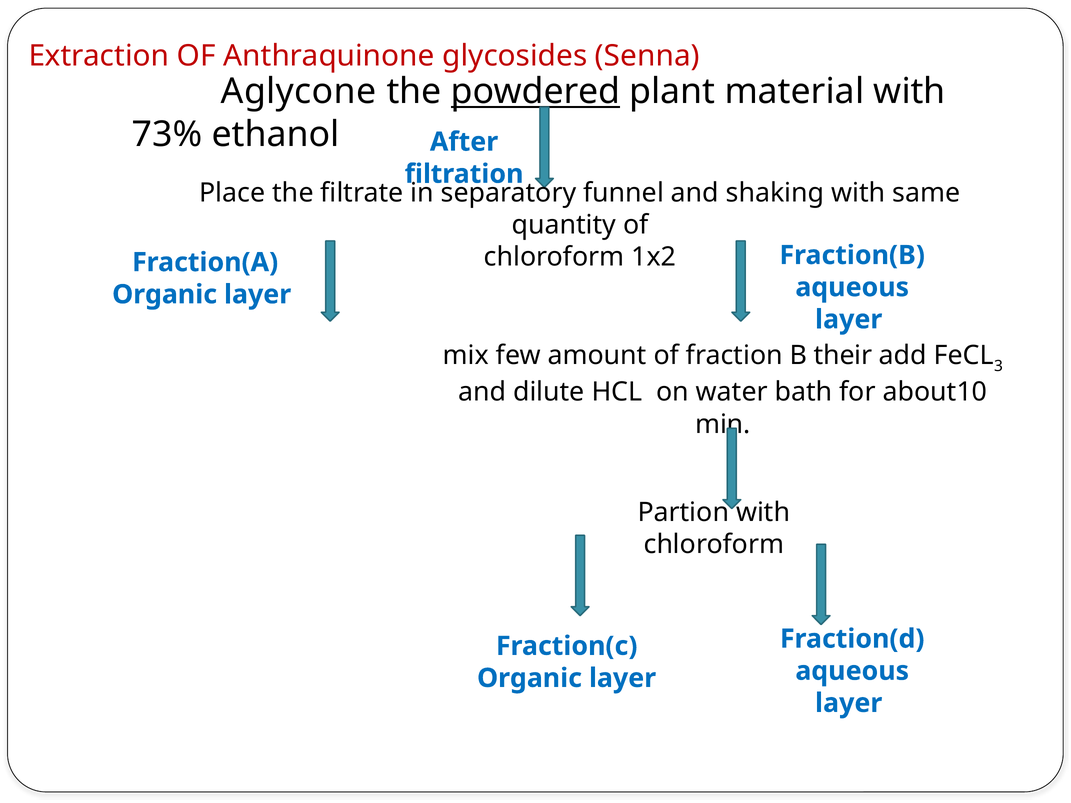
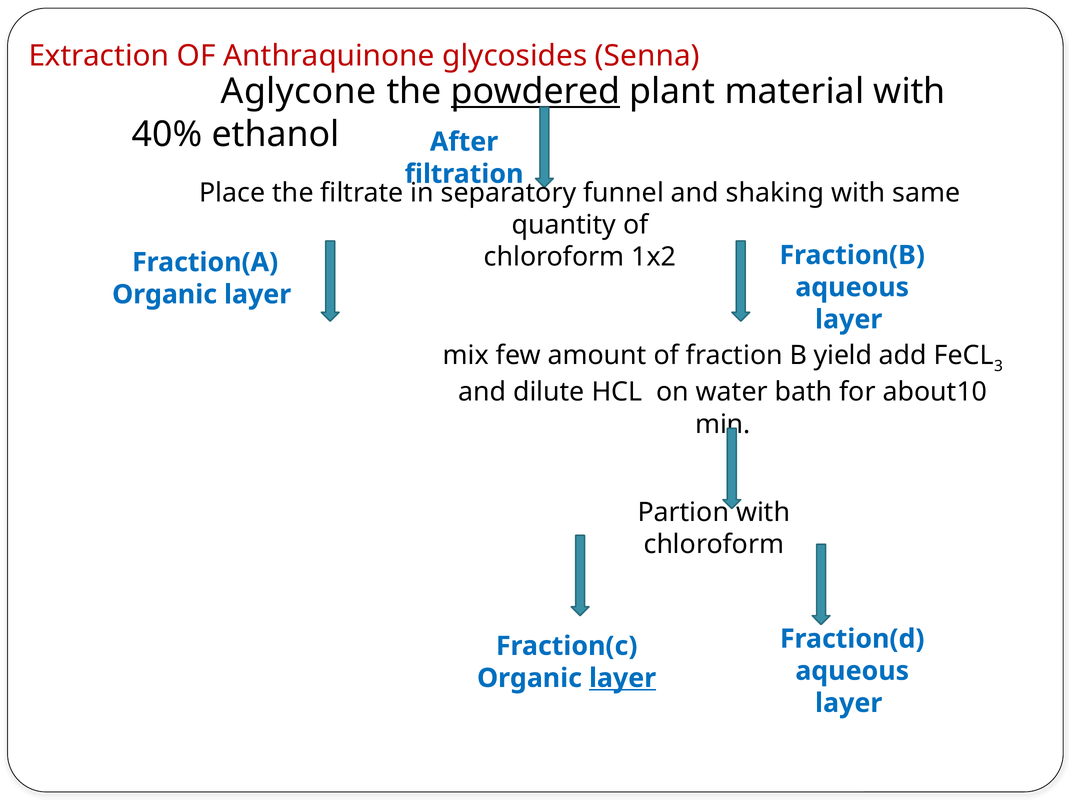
73%: 73% -> 40% (167, 135)
their: their -> yield (843, 356)
layer underline: none -> present (623, 678)
